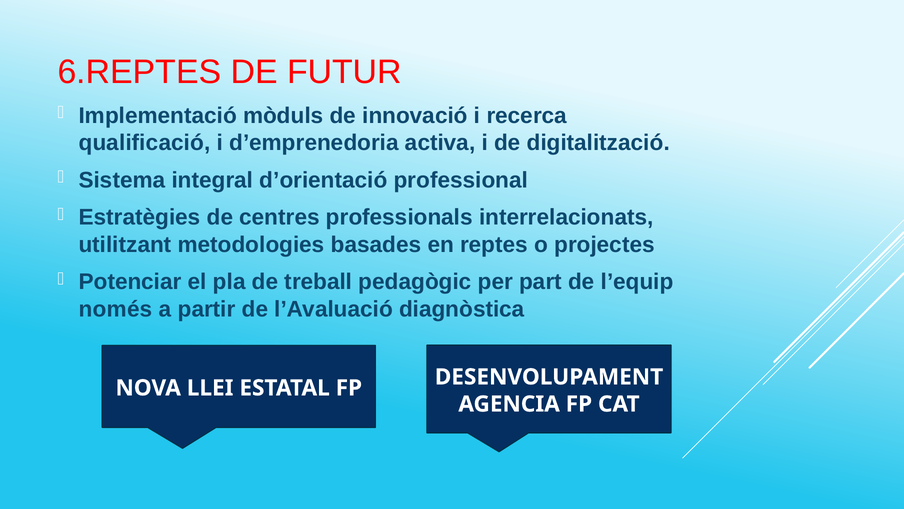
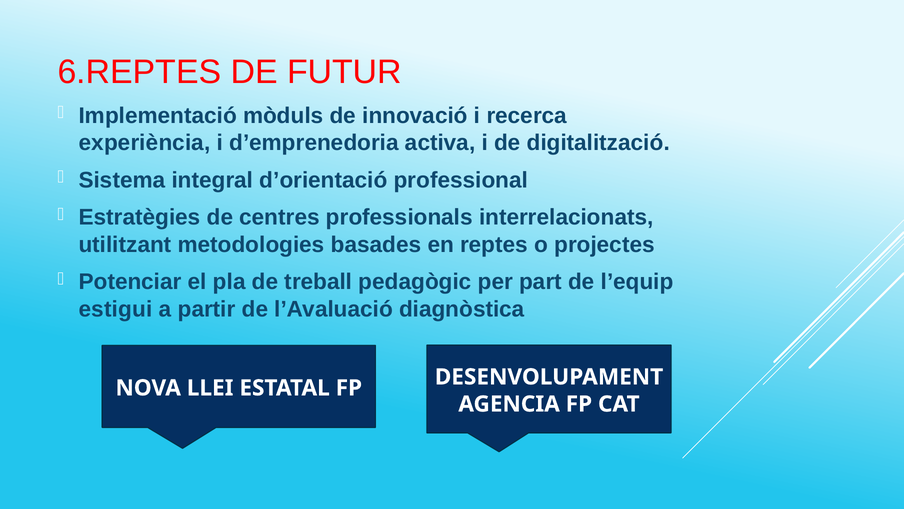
qualificació: qualificació -> experiència (145, 143)
només: només -> estigui (116, 309)
